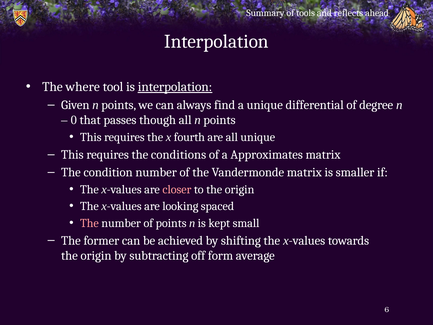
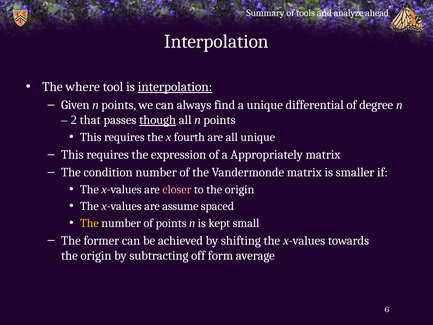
reflects: reflects -> analyze (349, 13)
0: 0 -> 2 (74, 120)
though underline: none -> present (158, 120)
conditions: conditions -> expression (179, 154)
Approximates: Approximates -> Appropriately (267, 154)
looking: looking -> assume (180, 206)
The colour: pink -> yellow (89, 223)
